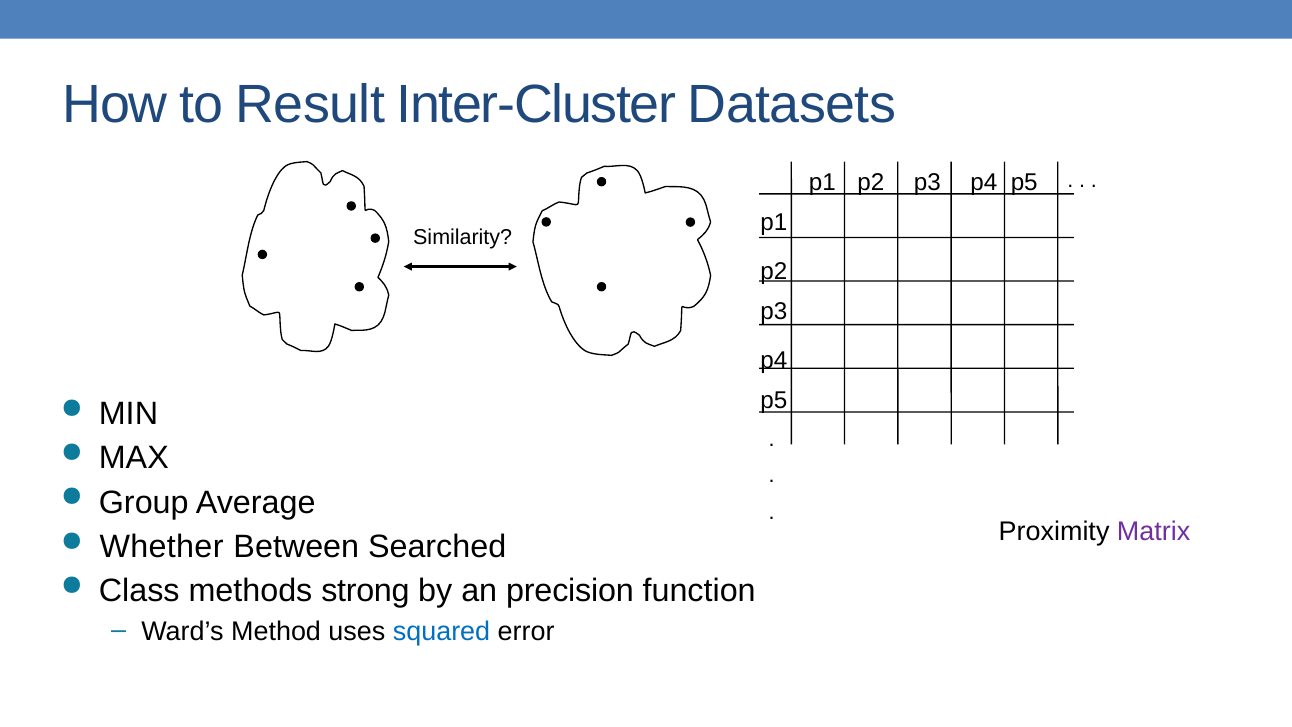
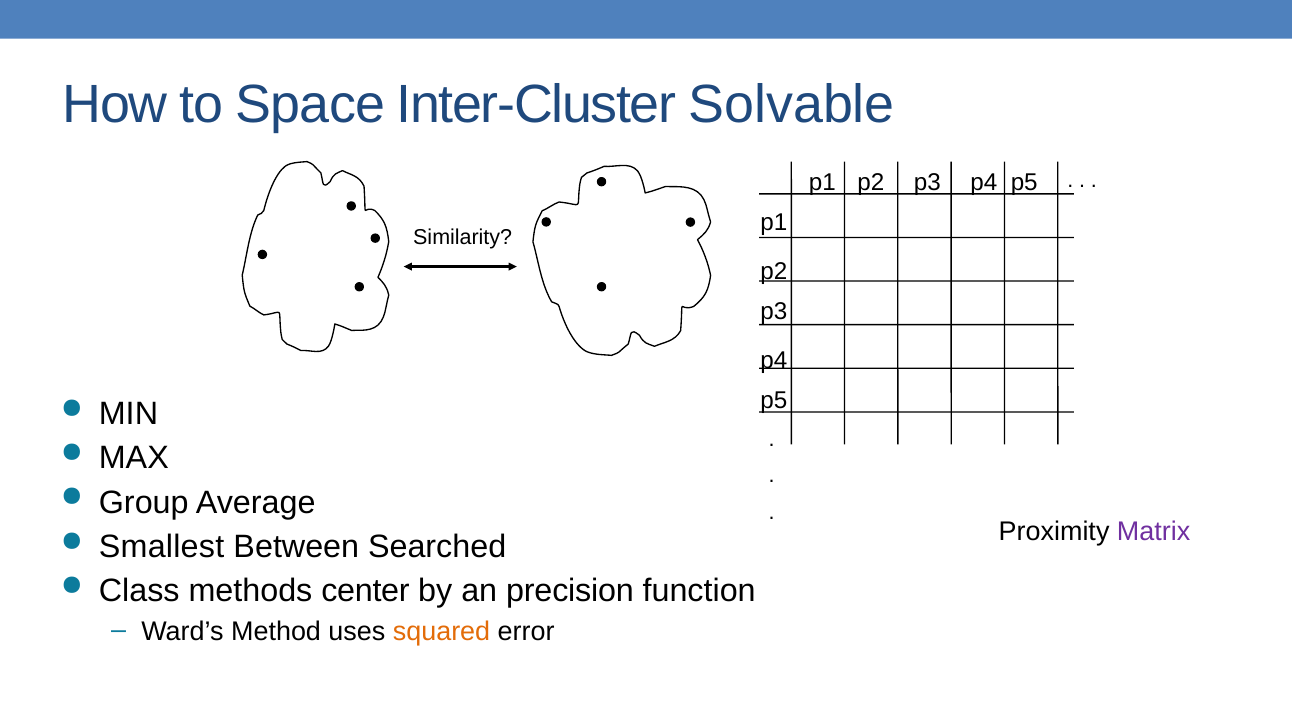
Result: Result -> Space (310, 105)
Datasets: Datasets -> Solvable (792, 105)
Whether: Whether -> Smallest (162, 546)
strong: strong -> center (365, 591)
squared colour: blue -> orange (442, 631)
